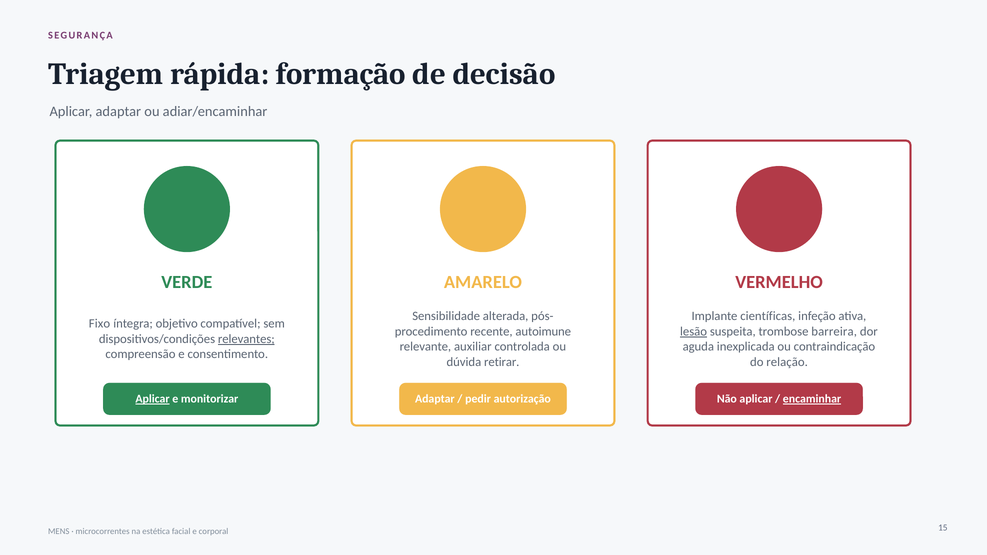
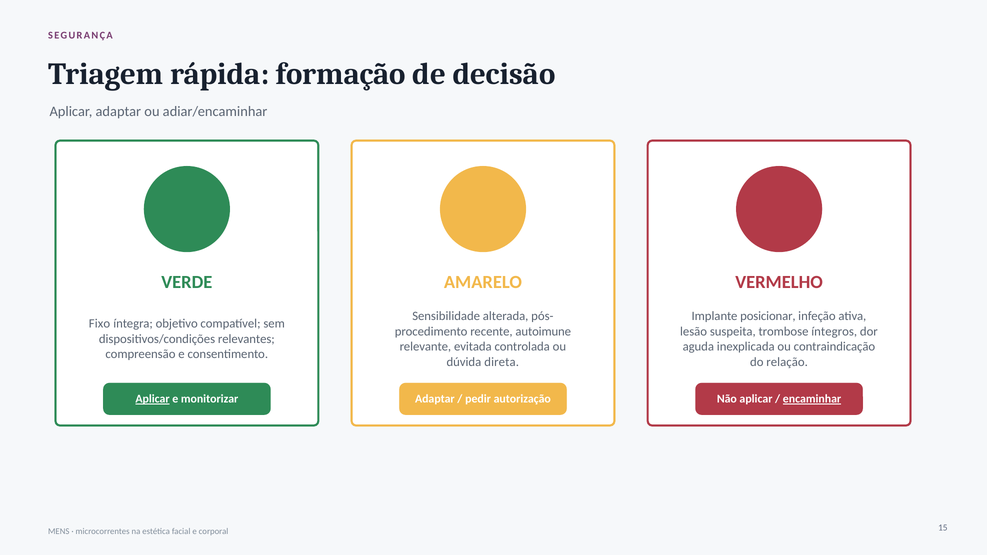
científicas: científicas -> posicionar (768, 316)
lesão underline: present -> none (694, 332)
barreira: barreira -> íntegros (834, 332)
relevantes underline: present -> none (246, 339)
auxiliar: auxiliar -> evitada (473, 347)
retirar: retirar -> direta (502, 362)
